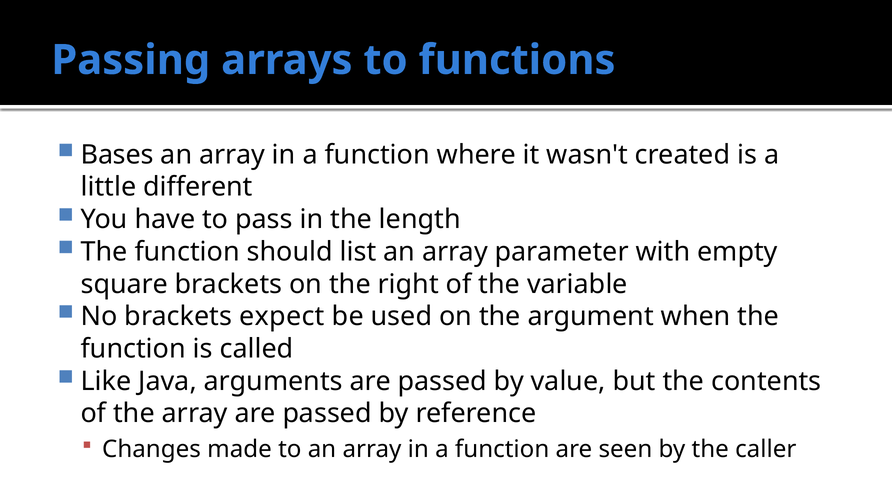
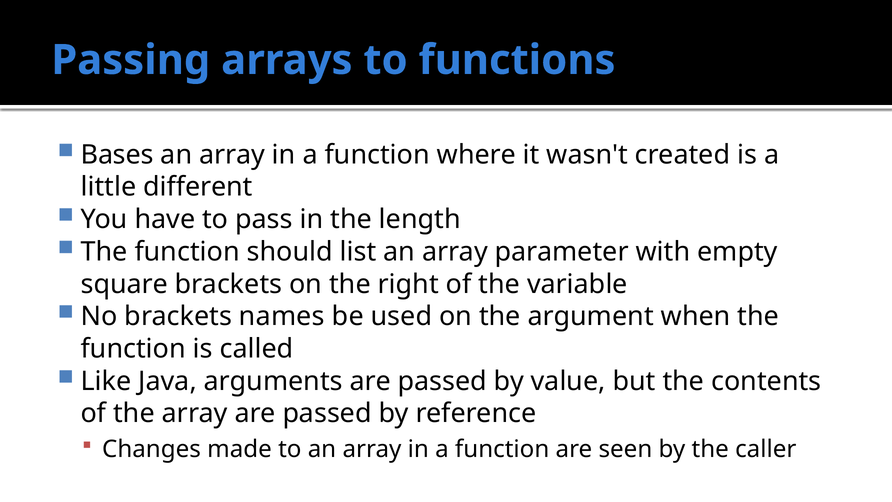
expect: expect -> names (282, 316)
